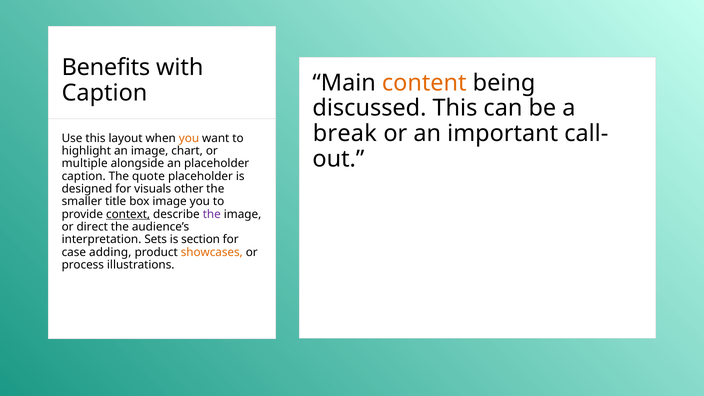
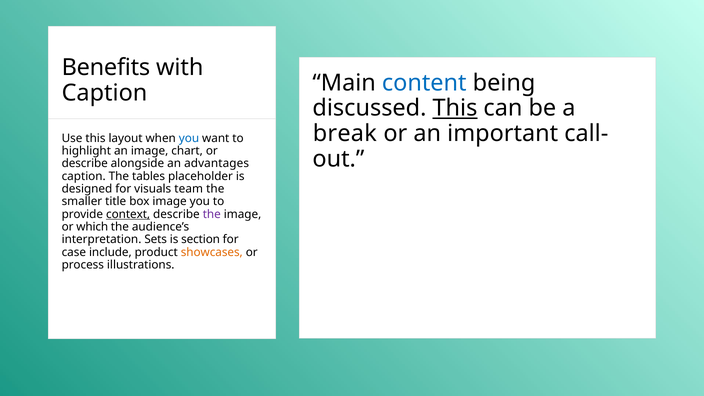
content colour: orange -> blue (424, 83)
This underline: none -> present (455, 108)
you colour: orange -> blue (189, 138)
multiple: multiple -> describe (85, 164)
an placeholder: placeholder -> advantages (217, 164)
quote: quote -> tables (149, 176)
other: other -> team (189, 189)
direct: direct -> which (92, 227)
adding: adding -> include (110, 252)
